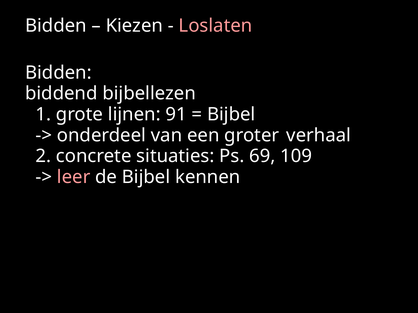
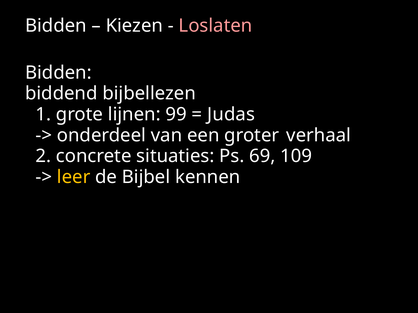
91: 91 -> 99 (176, 115)
Bijbel: Bijbel -> Judas (231, 115)
leer colour: pink -> yellow (74, 177)
